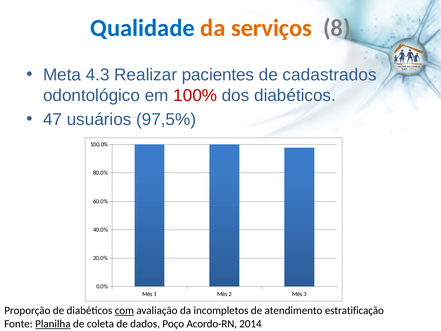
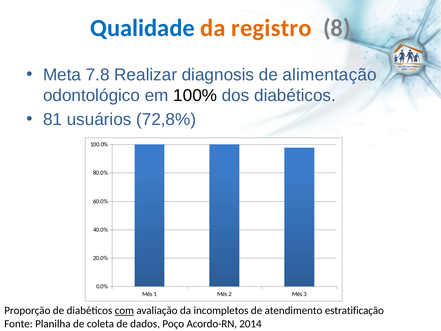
serviços: serviços -> registro (271, 28)
4.3: 4.3 -> 7.8 (98, 75)
pacientes: pacientes -> diagnosis (218, 75)
cadastrados: cadastrados -> alimentação (330, 75)
100% colour: red -> black (195, 95)
47: 47 -> 81 (53, 119)
97,5%: 97,5% -> 72,8% (166, 119)
Planilha underline: present -> none (53, 324)
